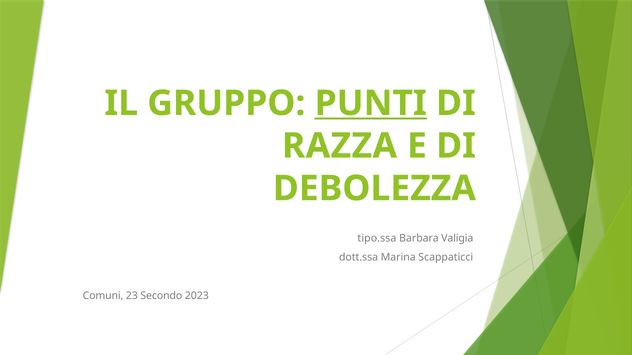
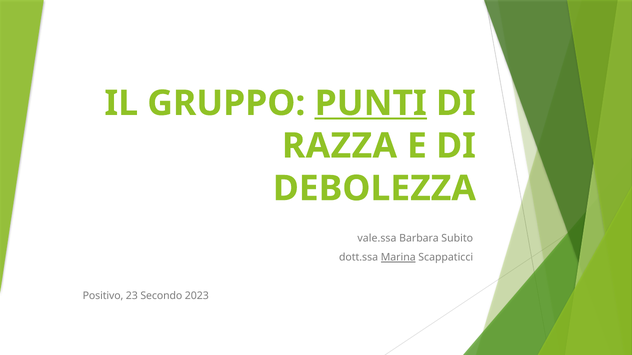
tipo.ssa: tipo.ssa -> vale.ssa (377, 239)
Valigia: Valigia -> Subito (457, 239)
Marina underline: none -> present (398, 258)
Comuni: Comuni -> Positivo (103, 296)
